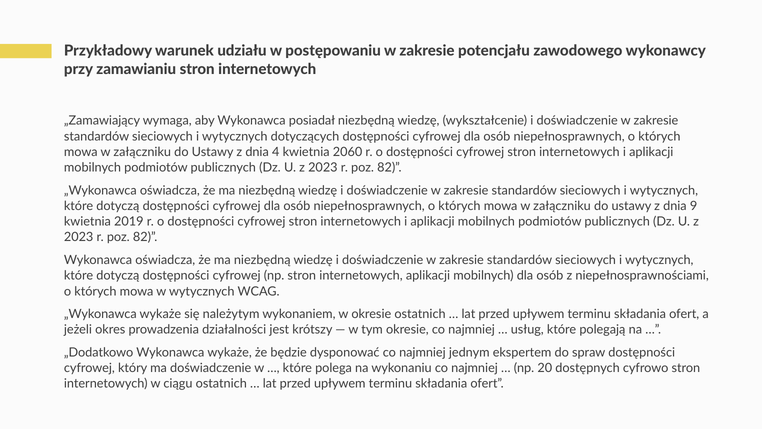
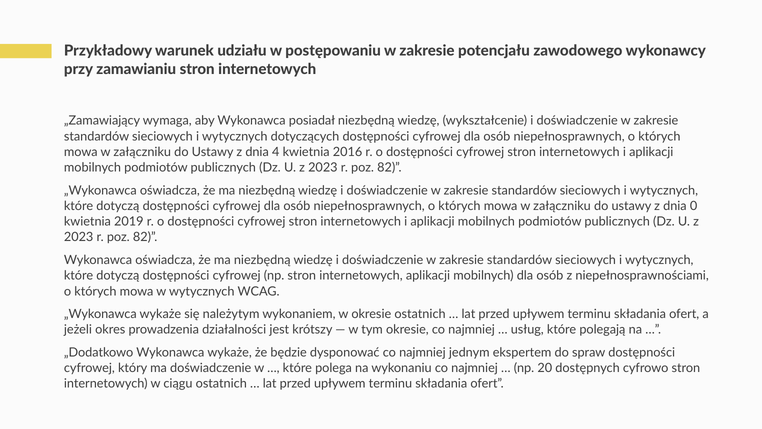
2060: 2060 -> 2016 (348, 152)
9: 9 -> 0 (694, 206)
